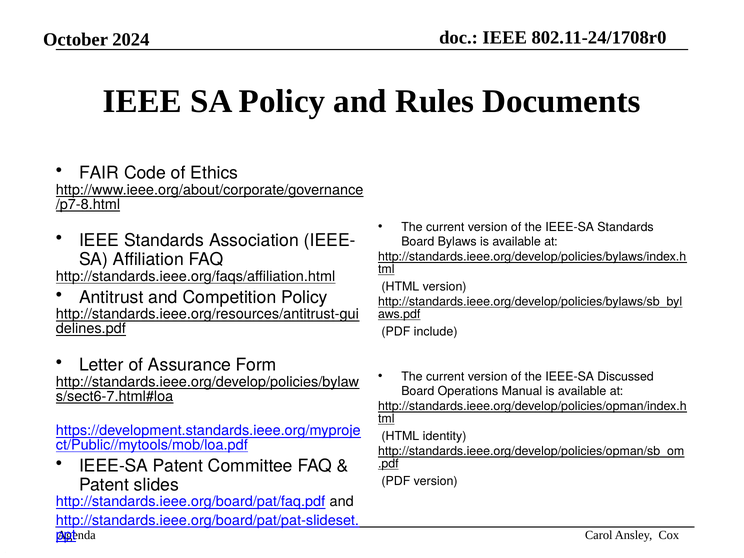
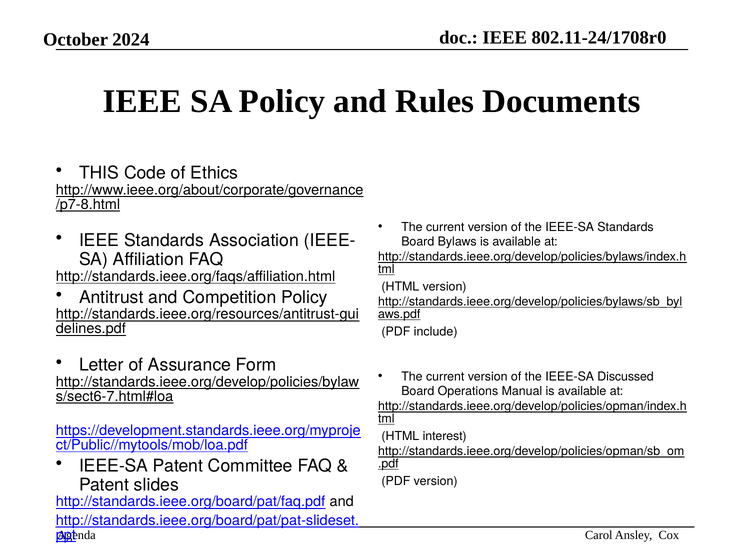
FAIR: FAIR -> THIS (99, 173)
identity: identity -> interest (445, 436)
